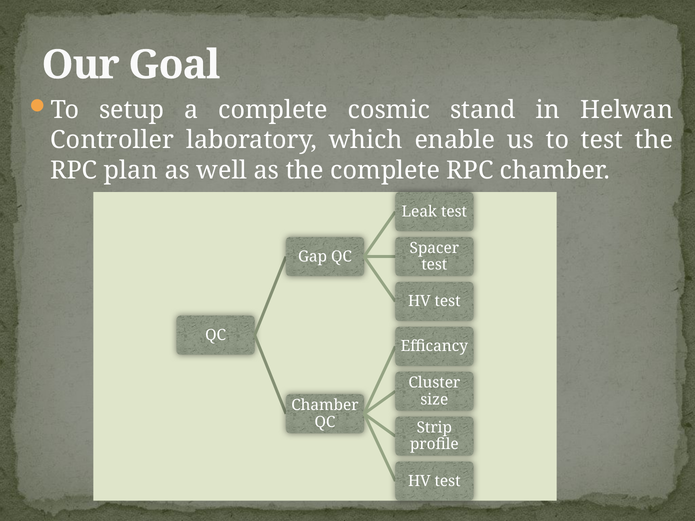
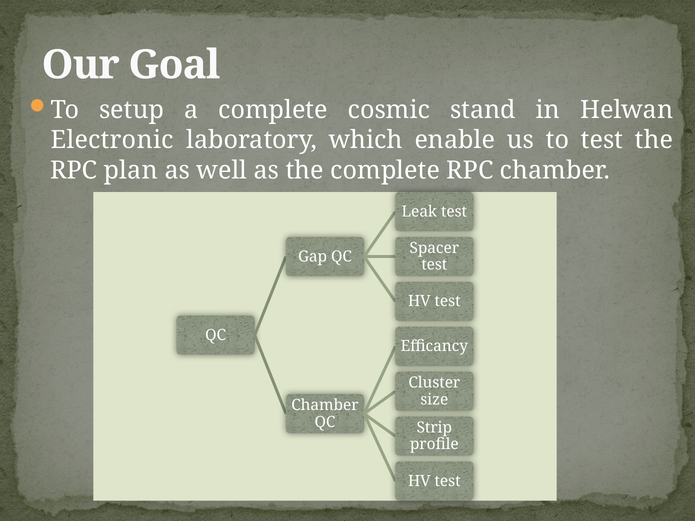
Controller: Controller -> Electronic (112, 140)
